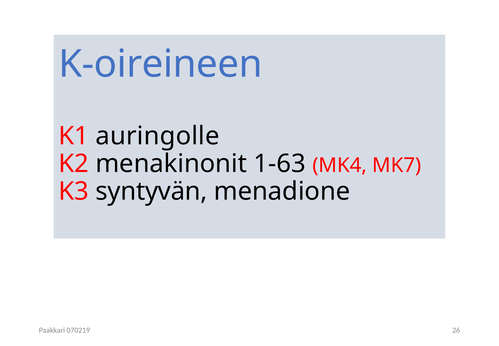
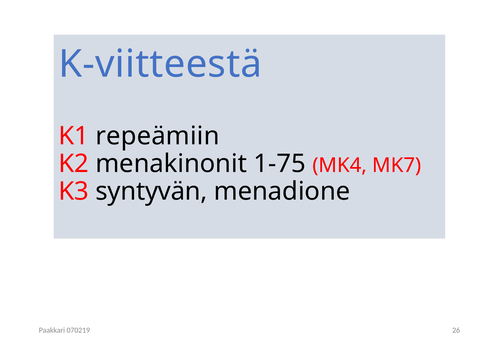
K-oireineen: K-oireineen -> K-viitteestä (160, 64)
auringolle: auringolle -> repeämiin (157, 136)
1-63: 1-63 -> 1-75 (280, 164)
